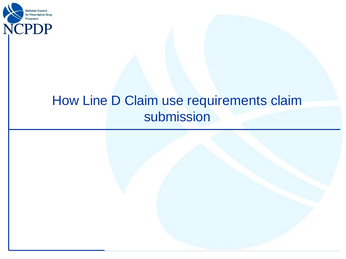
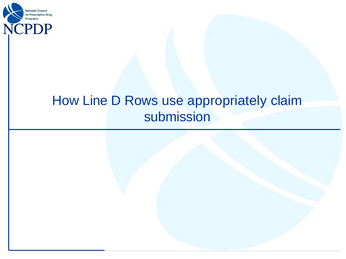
D Claim: Claim -> Rows (141, 101)
requirements: requirements -> appropriately (227, 101)
